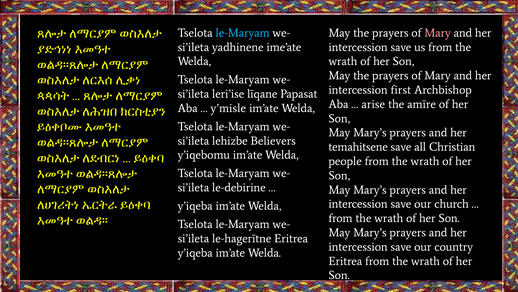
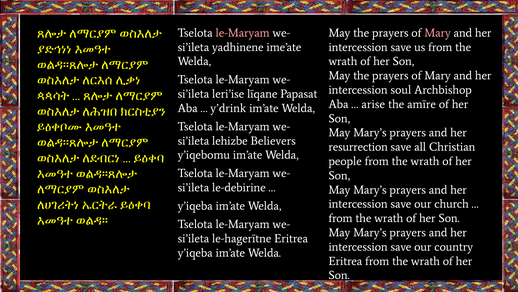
le-Maryam colour: light blue -> pink (243, 33)
first: first -> soul (401, 90)
y’misle: y’misle -> y’drink (228, 108)
temahitsene: temahitsene -> resurrection (358, 147)
